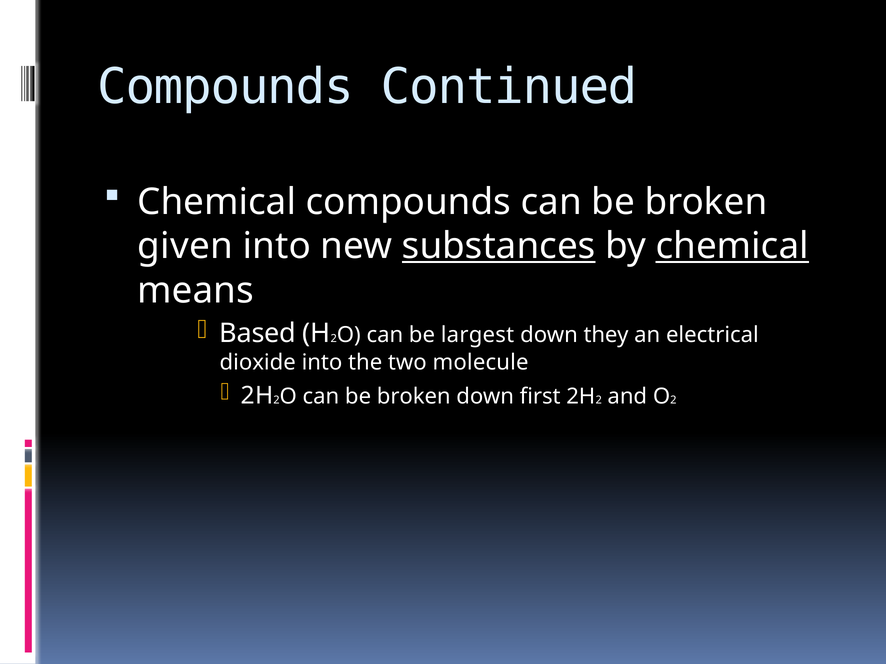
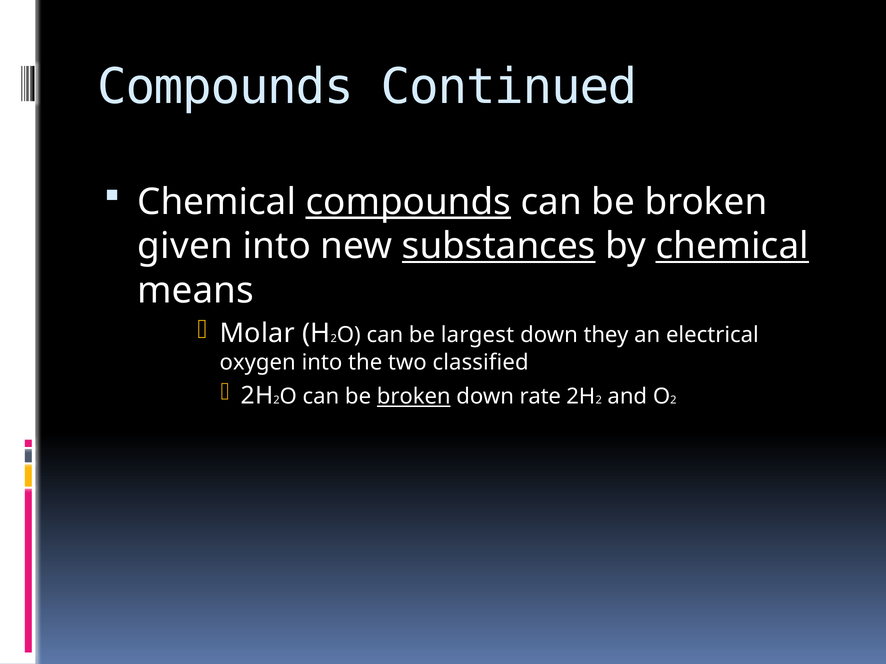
compounds underline: none -> present (408, 202)
Based: Based -> Molar (257, 334)
dioxide: dioxide -> oxygen (258, 363)
molecule: molecule -> classified (481, 363)
broken underline: none -> present (414, 397)
first: first -> rate (540, 397)
